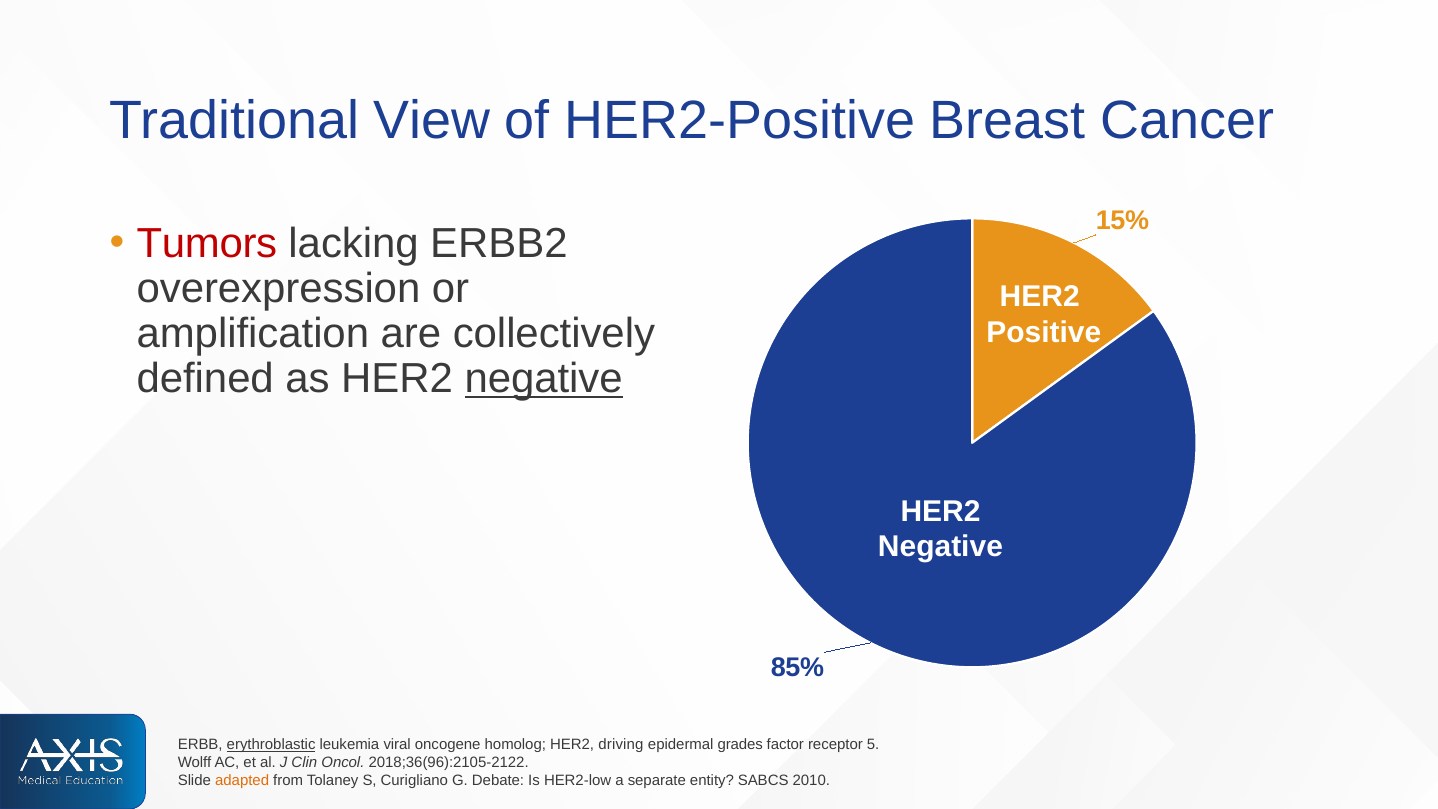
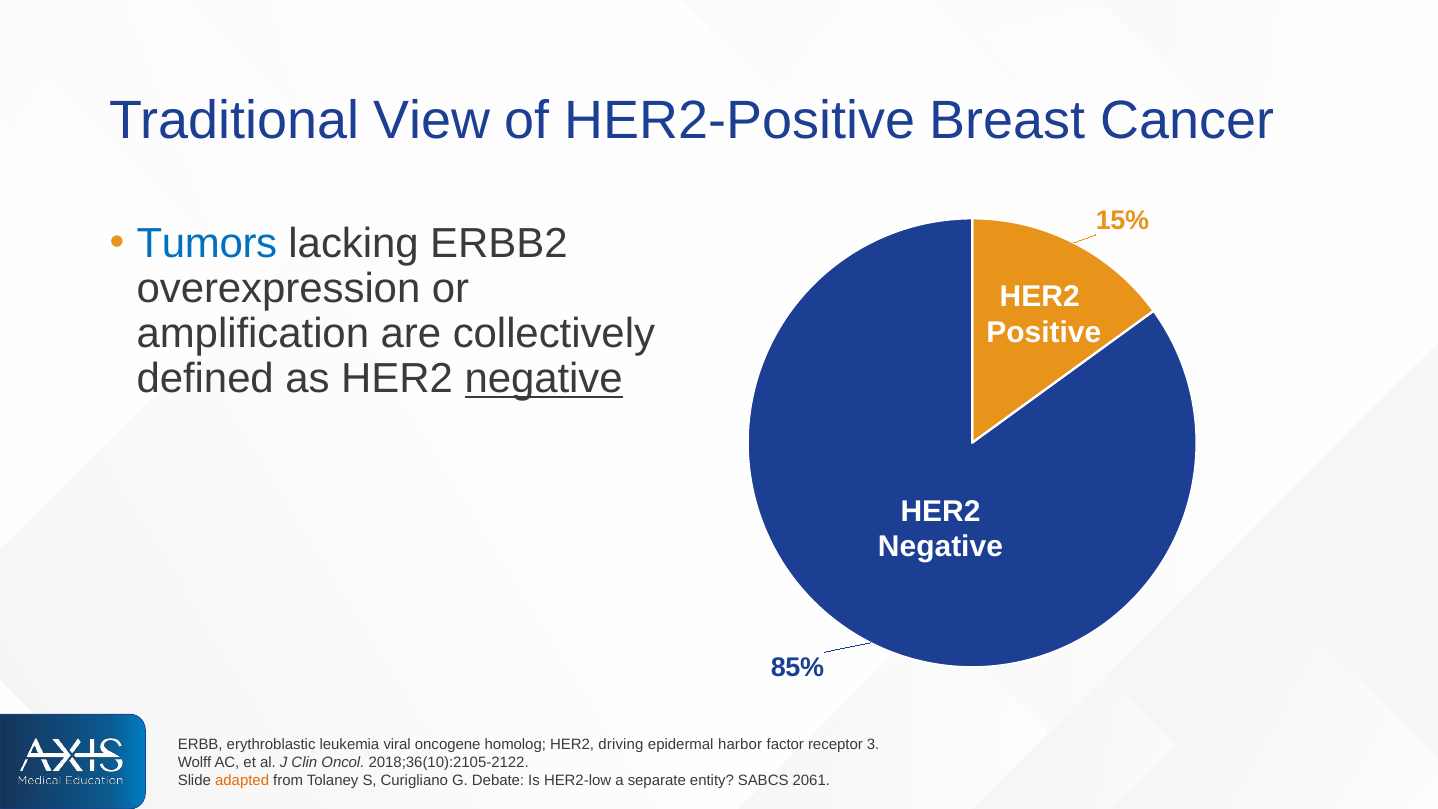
Tumors colour: red -> blue (207, 243)
erythroblastic underline: present -> none (271, 744)
grades: grades -> harbor (740, 744)
5: 5 -> 3 (873, 744)
2018;36(96):2105-2122: 2018;36(96):2105-2122 -> 2018;36(10):2105-2122 (449, 762)
2010: 2010 -> 2061 (811, 780)
